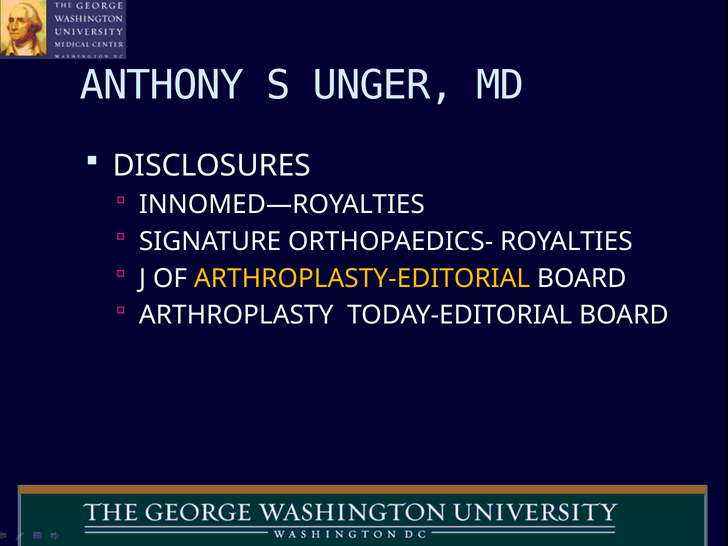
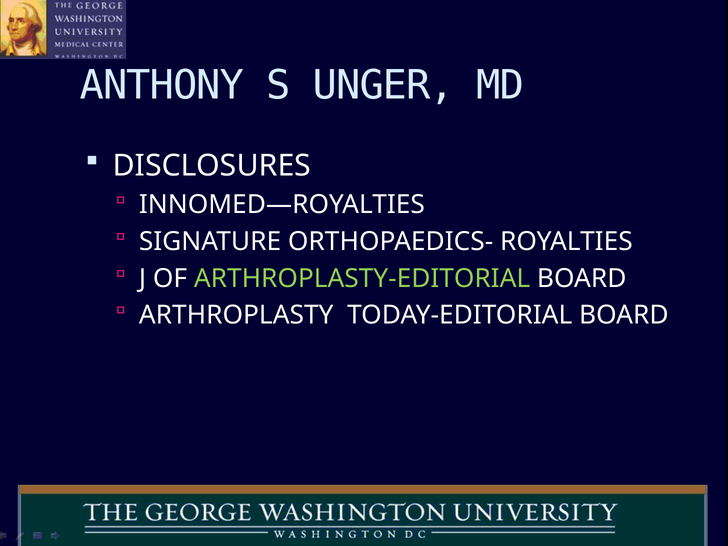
ARTHROPLASTY-EDITORIAL colour: yellow -> light green (362, 278)
